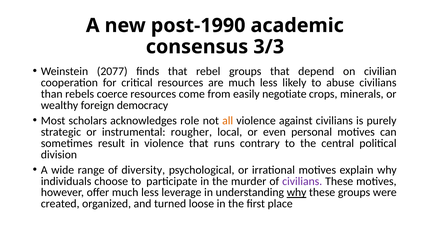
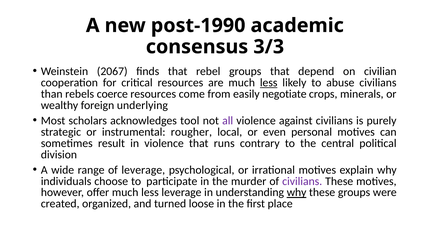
2077: 2077 -> 2067 (112, 71)
less underline: none -> present (269, 83)
democracy: democracy -> underlying (142, 105)
role: role -> tool (190, 120)
all colour: orange -> purple (228, 120)
of diversity: diversity -> leverage (143, 170)
